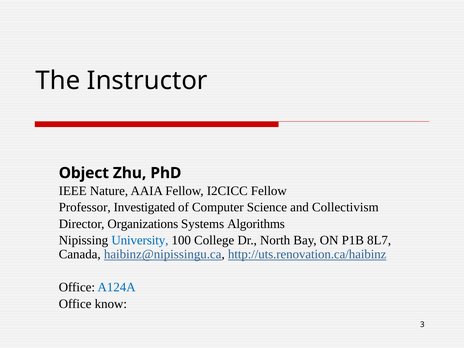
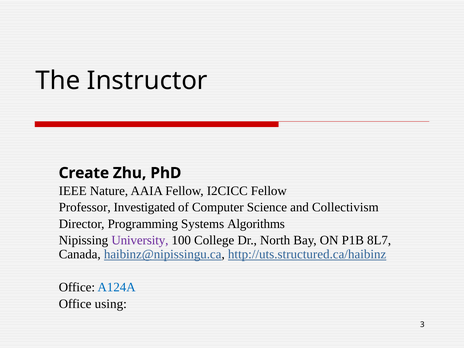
Object: Object -> Create (84, 173)
Organizations: Organizations -> Programming (143, 224)
University colour: blue -> purple (140, 240)
http://uts.renovation.ca/haibinz: http://uts.renovation.ca/haibinz -> http://uts.structured.ca/haibinz (307, 254)
know: know -> using (111, 304)
